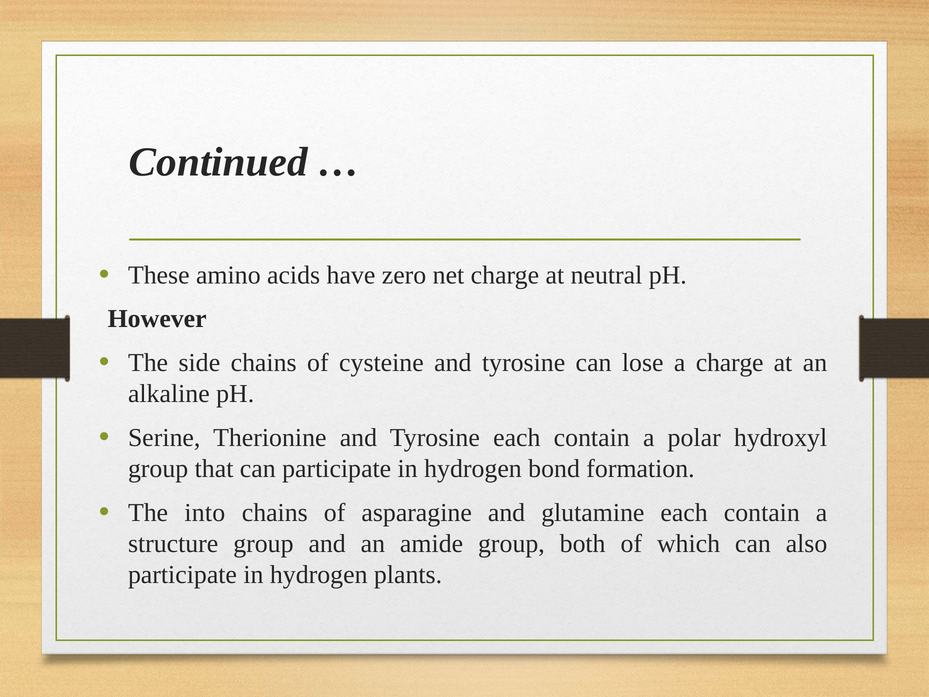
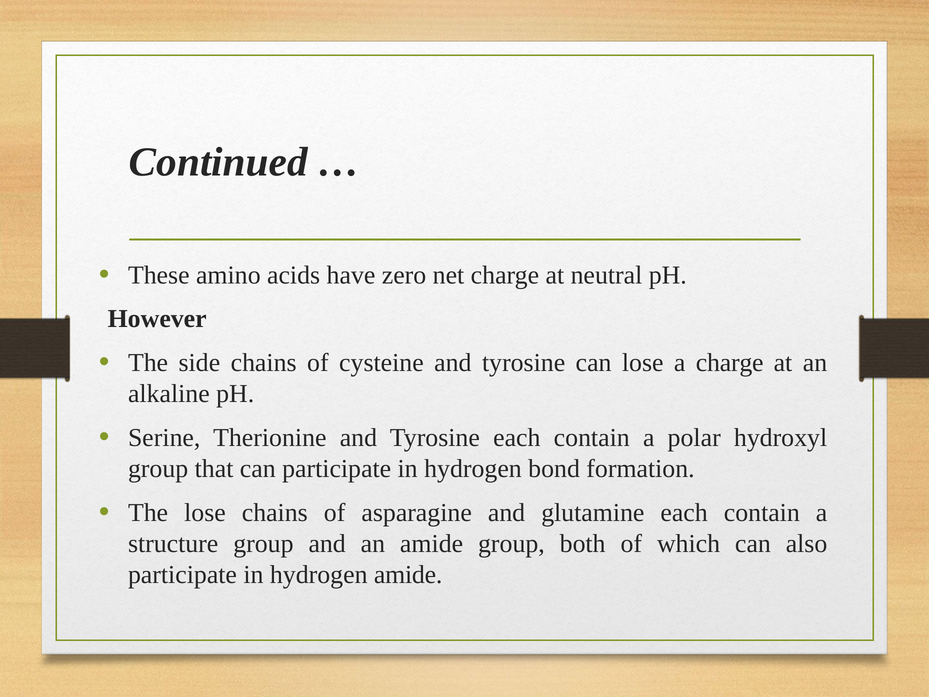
The into: into -> lose (205, 512)
hydrogen plants: plants -> amide (408, 574)
